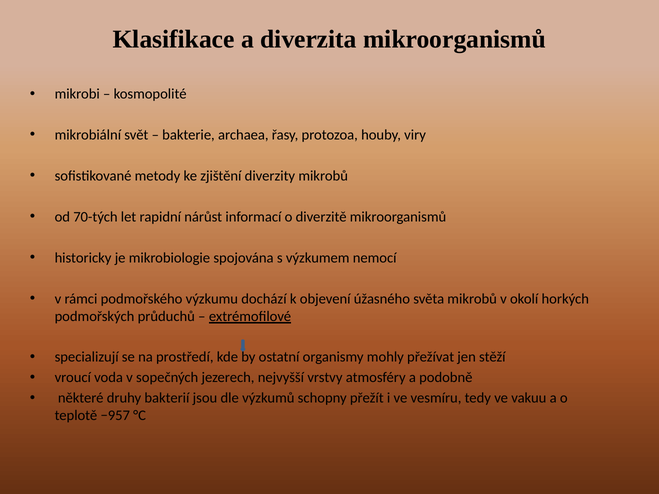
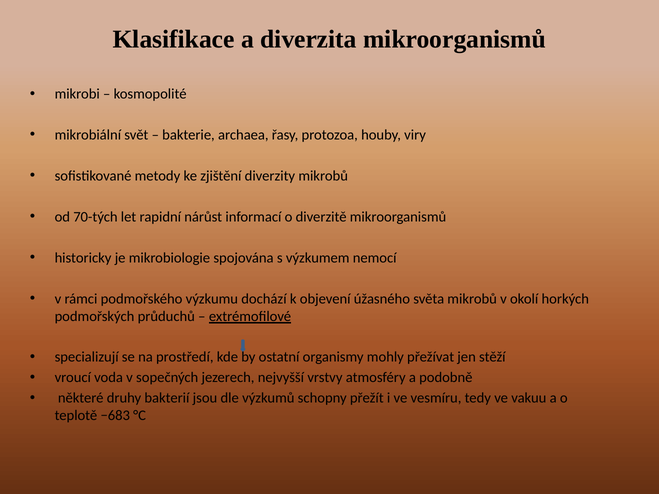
−957: −957 -> −683 (115, 416)
